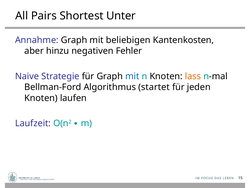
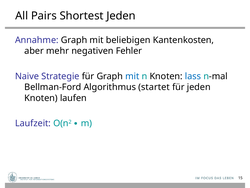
Shortest Unter: Unter -> Jeden (121, 16)
hinzu: hinzu -> mehr (58, 51)
lass colour: orange -> blue (193, 76)
